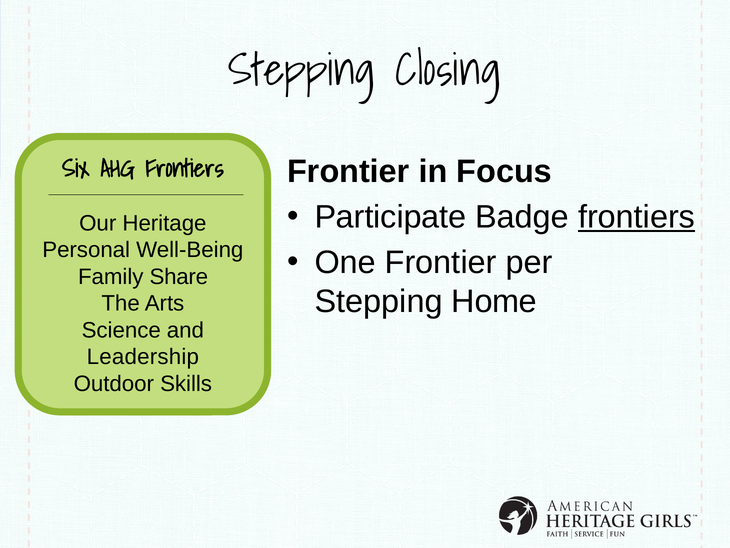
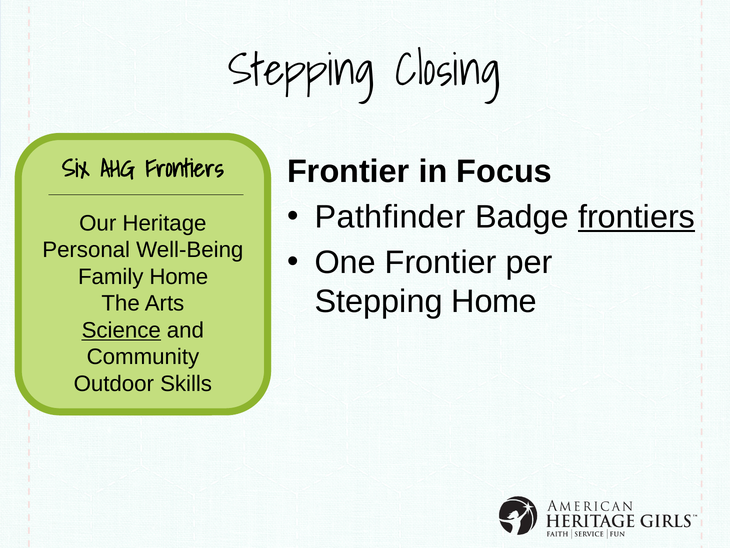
Participate: Participate -> Pathfinder (390, 217)
Family Share: Share -> Home (179, 277)
Science underline: none -> present (121, 330)
Leadership: Leadership -> Community (143, 357)
